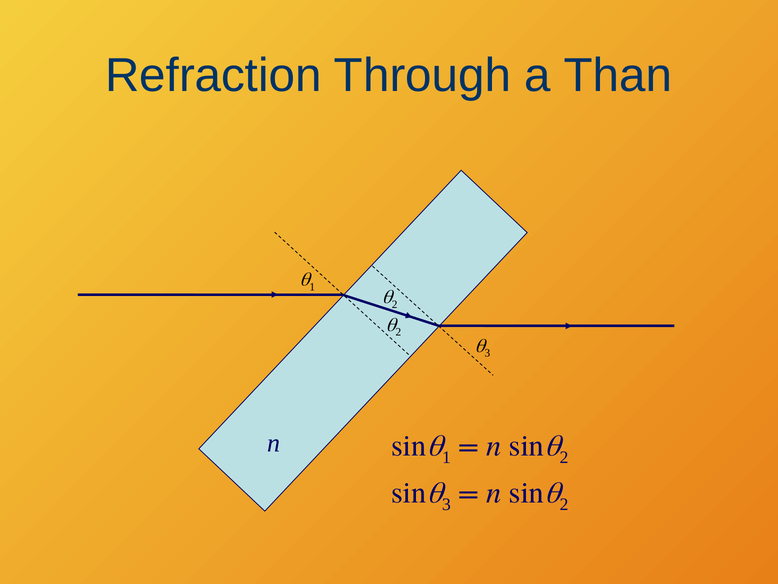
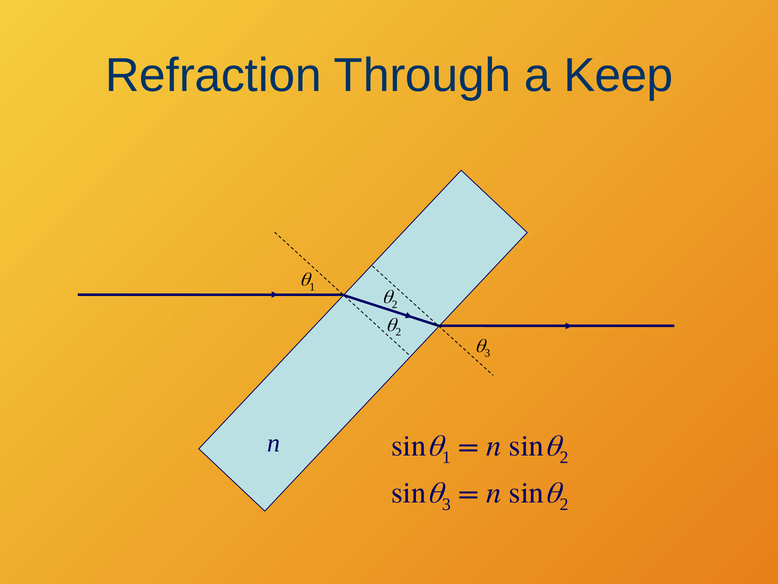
Than: Than -> Keep (618, 75)
